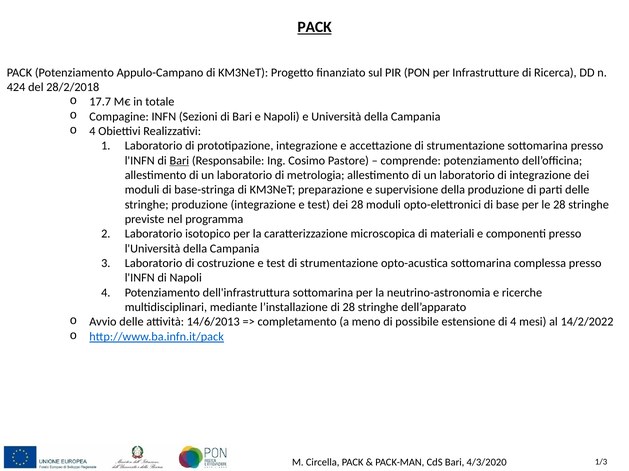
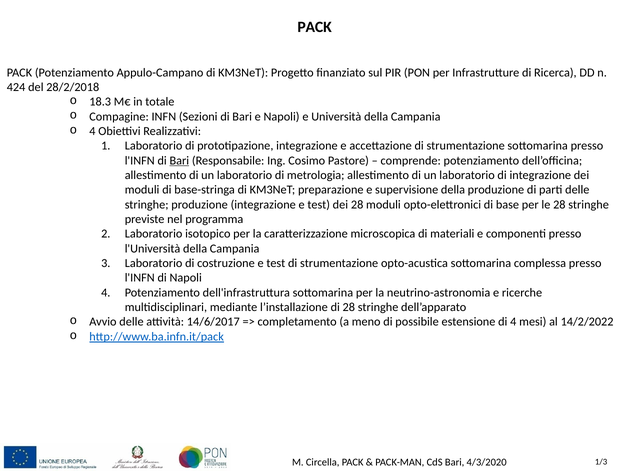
PACK underline: present -> none (315, 27)
17.7: 17.7 -> 18.3 (100, 102)
14/6/2013: 14/6/2013 -> 14/6/2017 (213, 322)
